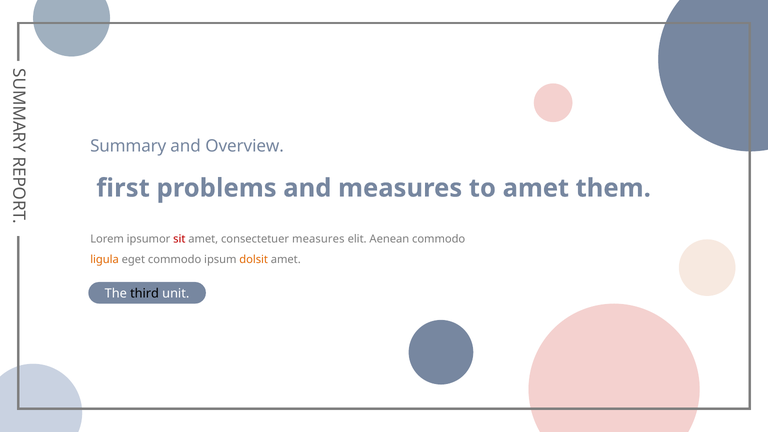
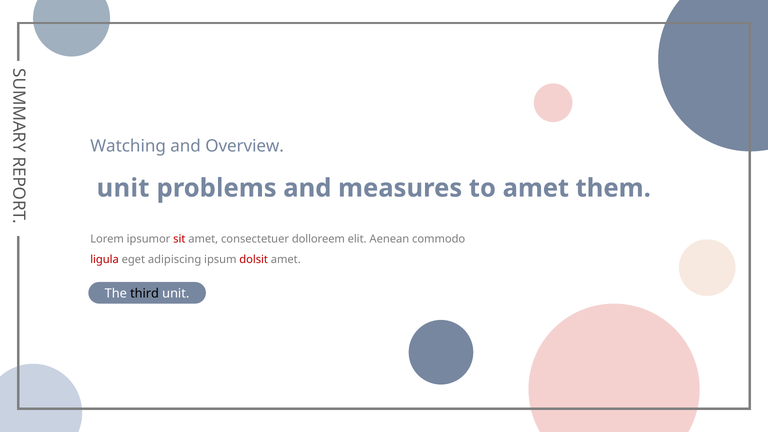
Summary: Summary -> Watching (128, 146)
first: first -> unit (123, 188)
consectetuer measures: measures -> dolloreem (318, 239)
ligula colour: orange -> red (105, 259)
eget commodo: commodo -> adipiscing (175, 259)
dolsit colour: orange -> red (254, 259)
